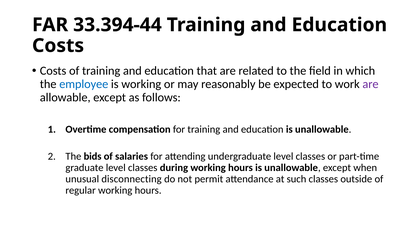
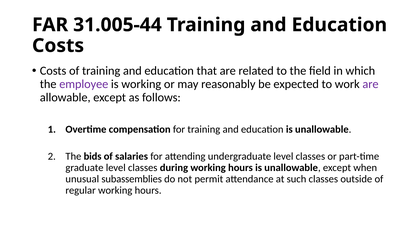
33.394-44: 33.394-44 -> 31.005-44 (117, 25)
employee colour: blue -> purple (84, 84)
disconnecting: disconnecting -> subassemblies (132, 179)
